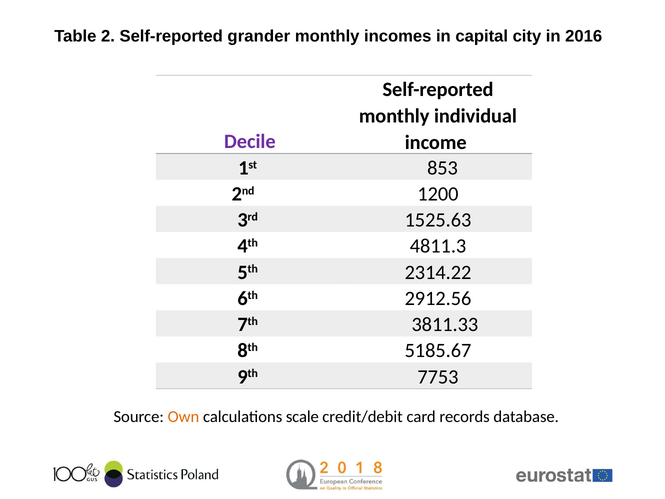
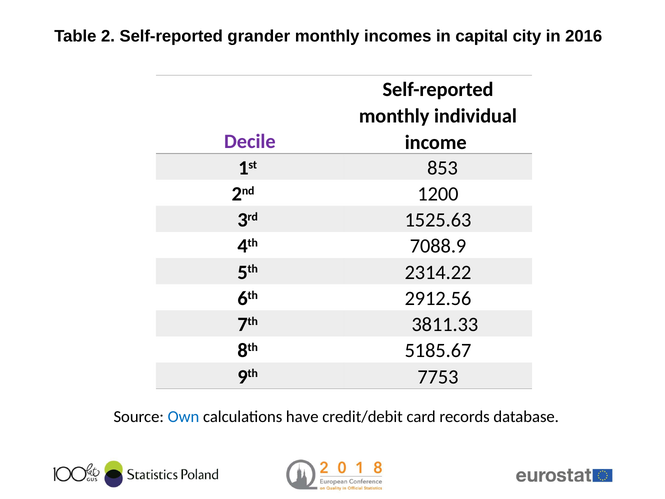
4811.3: 4811.3 -> 7088.9 (438, 246)
Own colour: orange -> blue (183, 417)
scale: scale -> have (302, 417)
